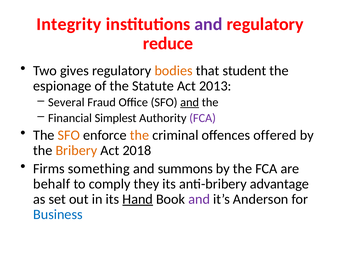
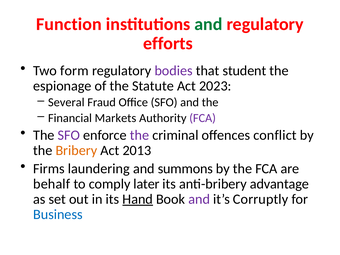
Integrity: Integrity -> Function (69, 24)
and colour: purple -> green (208, 24)
reduce: reduce -> efforts (168, 43)
gives: gives -> form (74, 71)
bodies colour: orange -> purple (174, 71)
2013: 2013 -> 2023 (215, 86)
and underline: present -> none (190, 102)
Simplest: Simplest -> Markets (115, 118)
SFO colour: orange -> purple (69, 135)
the colour: orange -> purple (140, 135)
offered: offered -> conflict (275, 135)
2018: 2018 -> 2013 (137, 151)
something: something -> laundering (99, 169)
they: they -> later (147, 184)
Anderson: Anderson -> Corruptly (261, 199)
